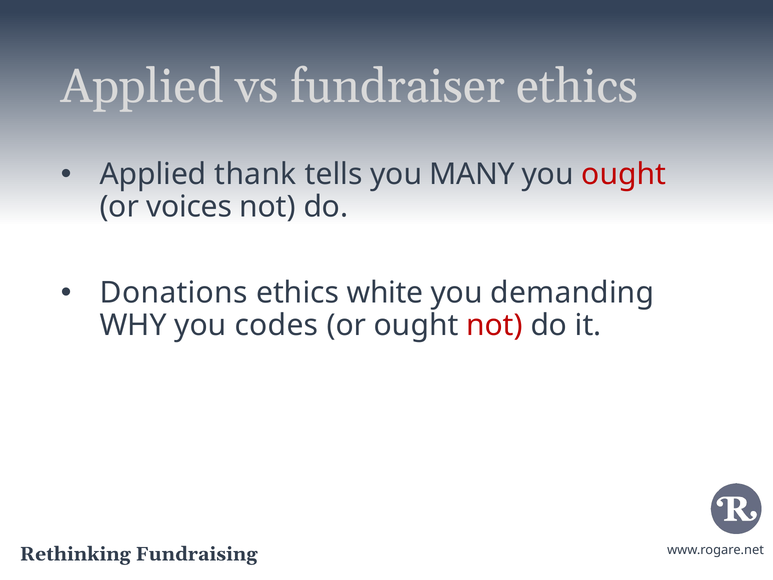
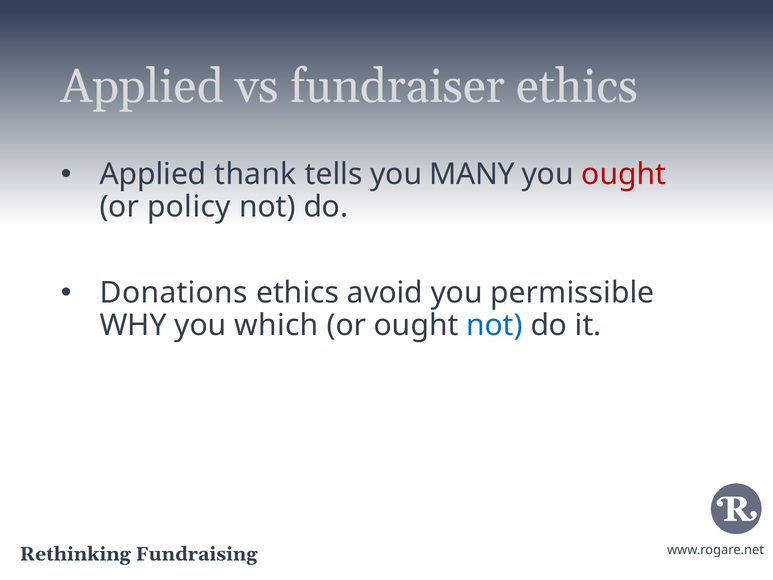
voices: voices -> policy (189, 207)
white: white -> avoid (385, 293)
demanding: demanding -> permissible (572, 293)
codes: codes -> which (276, 325)
not colour: red -> blue (494, 325)
